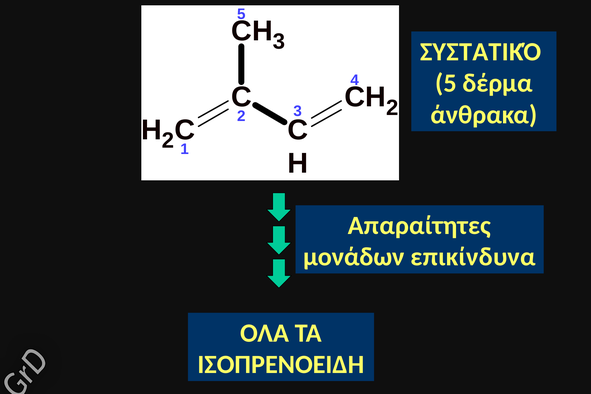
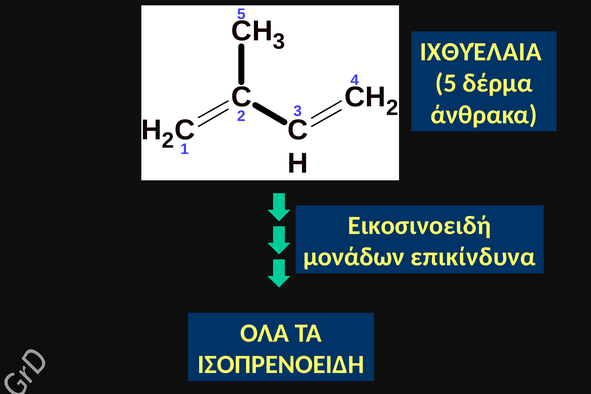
ΣΥΣΤΑΤΙΚΌ: ΣΥΣΤΑΤΙΚΌ -> ΙΧΘΥΈΛΑΙΑ (481, 52)
Απαραίτητες: Απαραίτητες -> Εικοσινοειδή (420, 225)
